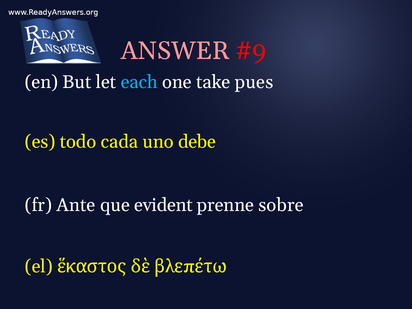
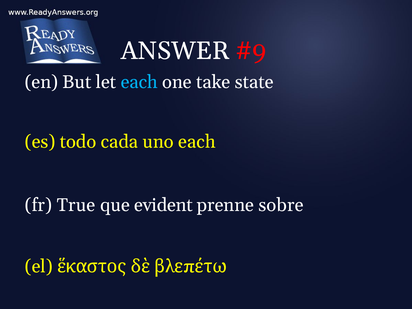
ANSWER colour: pink -> white (175, 51)
pues: pues -> state (254, 82)
uno debe: debe -> each (197, 142)
Ante: Ante -> True (76, 205)
